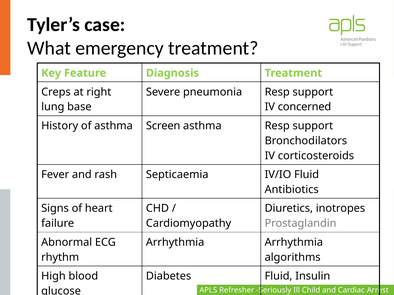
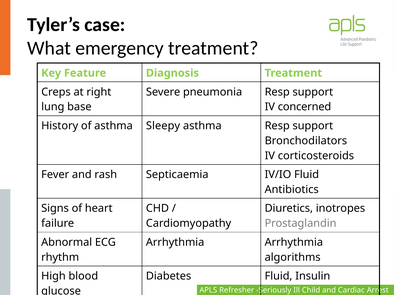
Screen: Screen -> Sleepy (163, 126)
